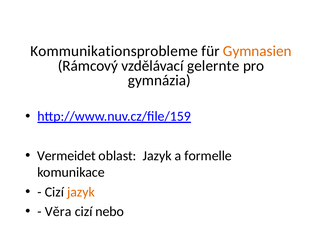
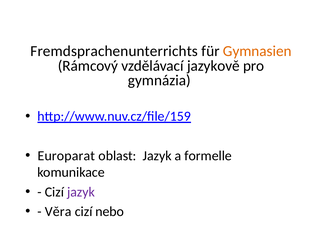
Kommunikationsprobleme: Kommunikationsprobleme -> Fremdsprachenunterrichts (114, 51)
gelernte: gelernte -> jazykově (213, 66)
Vermeidet: Vermeidet -> Europarat (66, 155)
jazyk colour: orange -> purple (81, 192)
